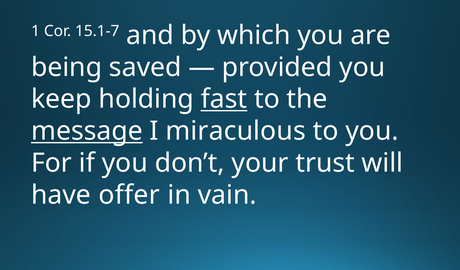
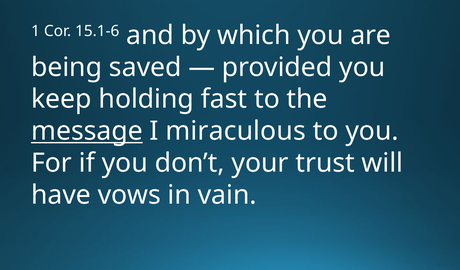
15.1-7: 15.1-7 -> 15.1-6 (97, 31)
fast underline: present -> none (224, 99)
offer: offer -> vows (129, 195)
